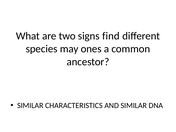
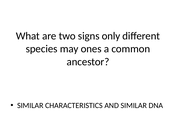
find: find -> only (111, 36)
